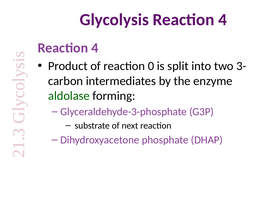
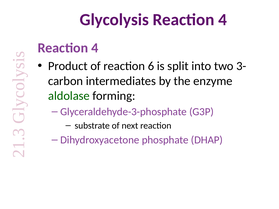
0: 0 -> 6 (151, 66)
